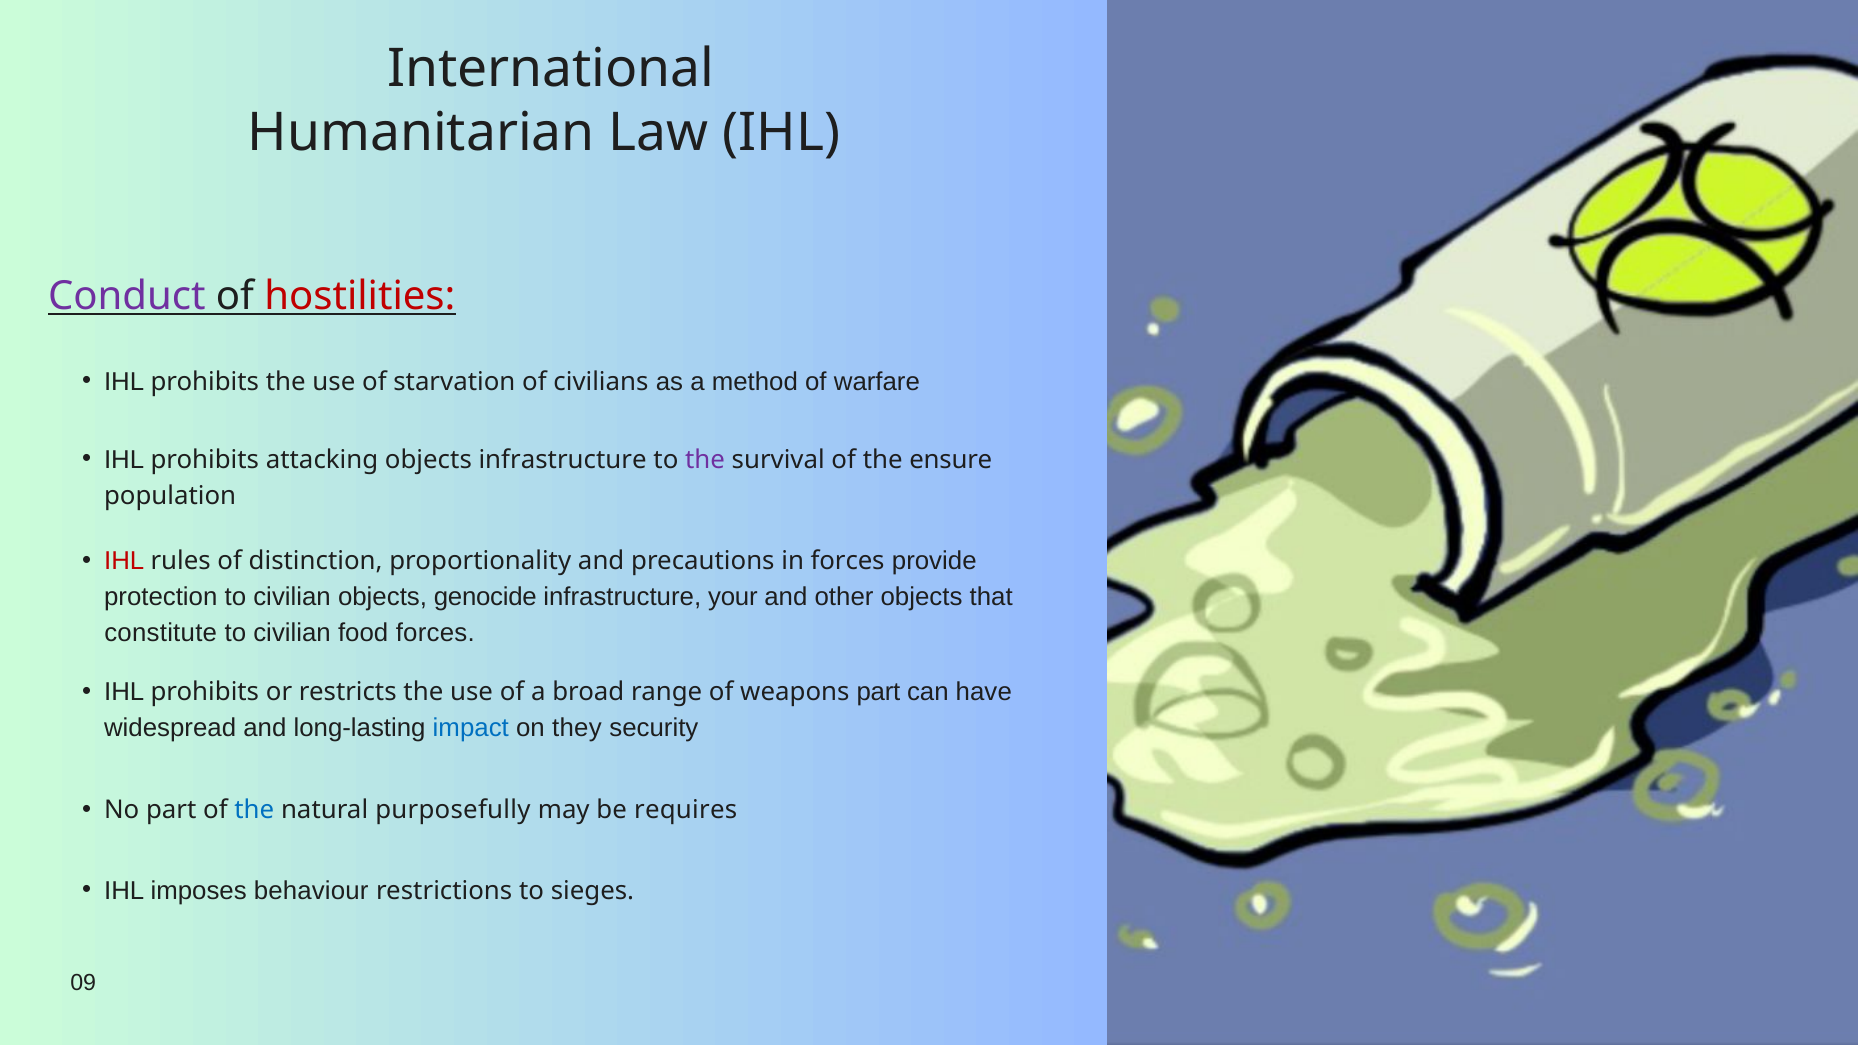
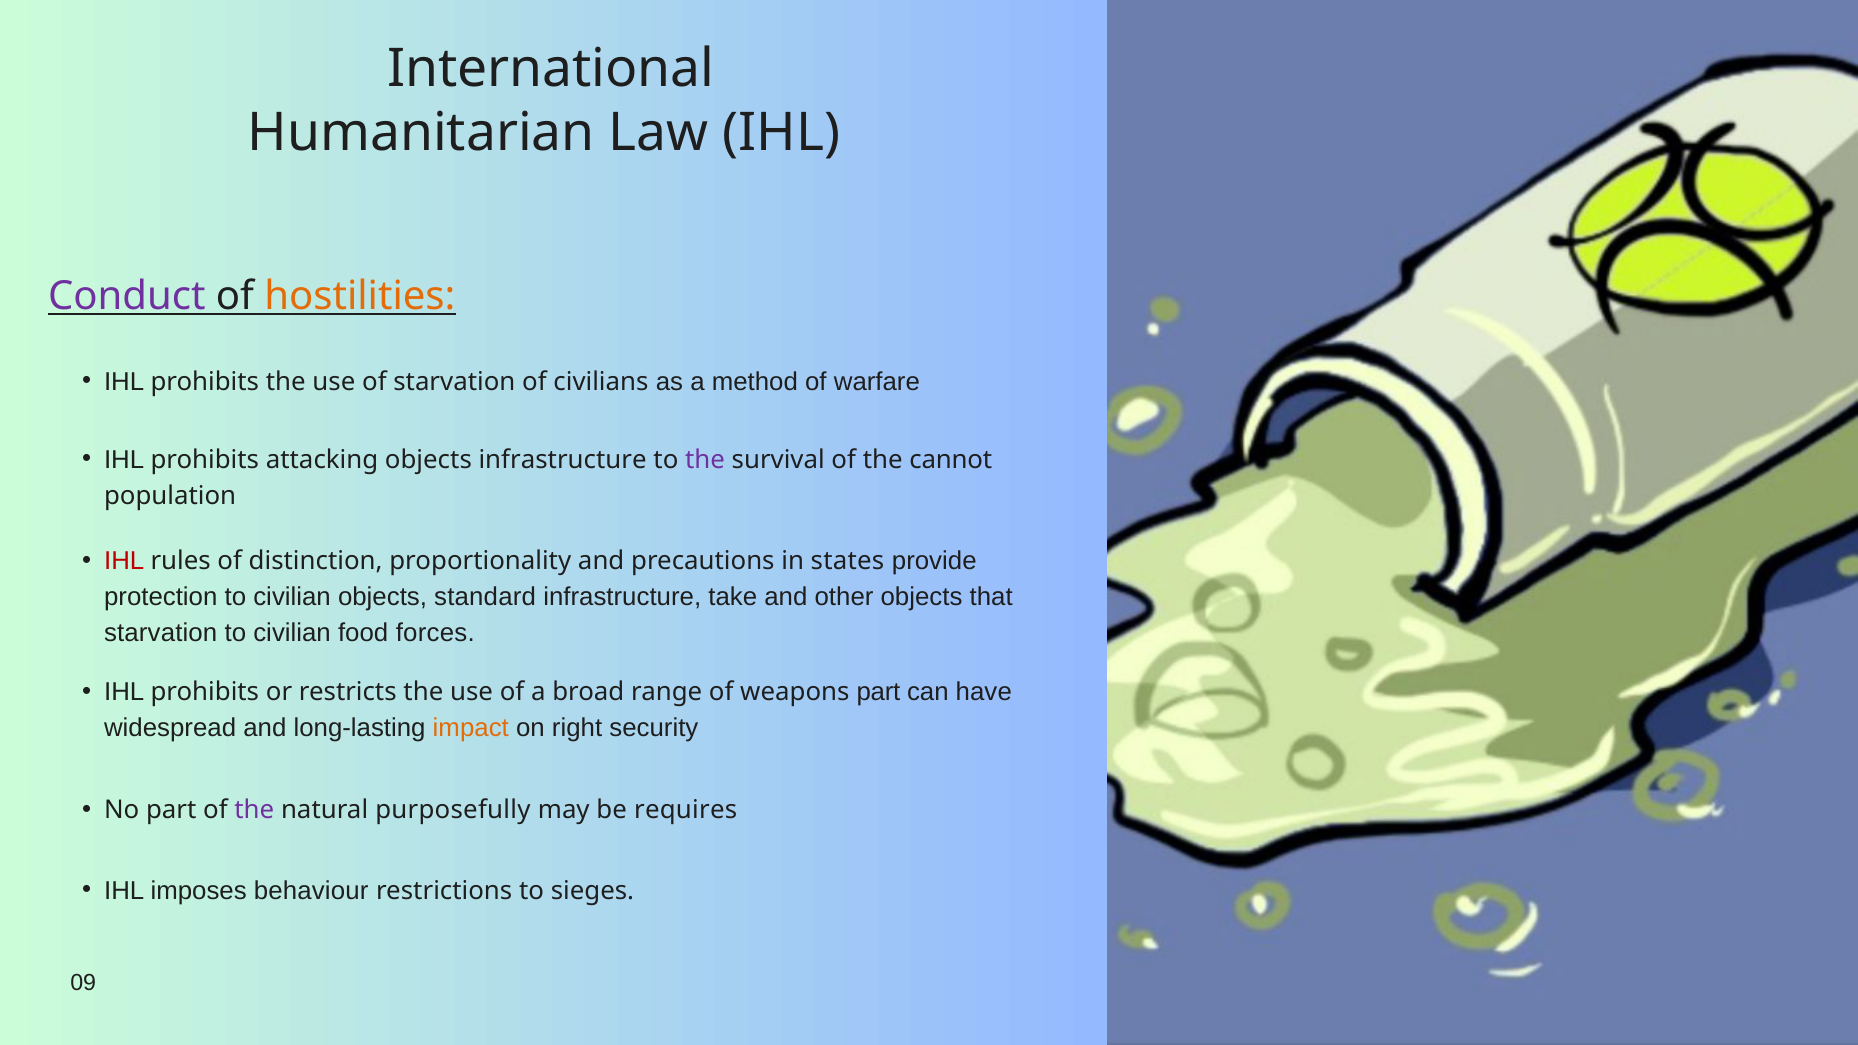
hostilities colour: red -> orange (360, 296)
ensure: ensure -> cannot (951, 460)
in forces: forces -> states (847, 561)
genocide: genocide -> standard (485, 597)
your: your -> take (733, 597)
constitute: constitute -> starvation (161, 633)
impact colour: blue -> orange (471, 728)
they: they -> right (577, 728)
the colour: blue -> purple (254, 811)
